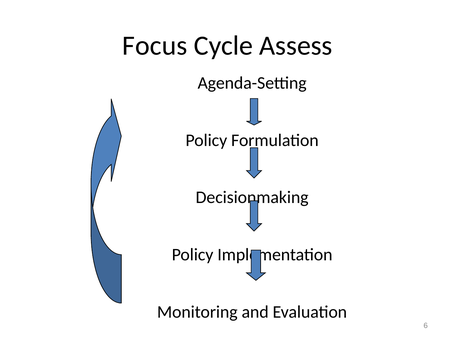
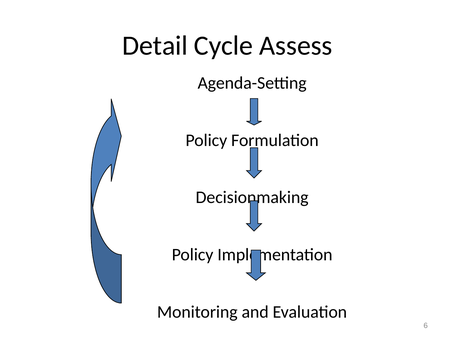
Focus: Focus -> Detail (155, 46)
